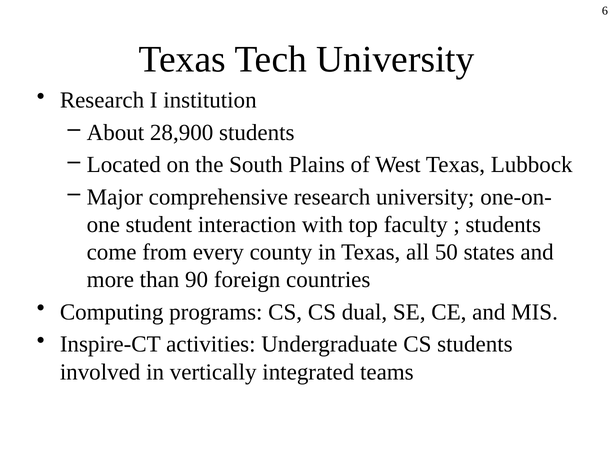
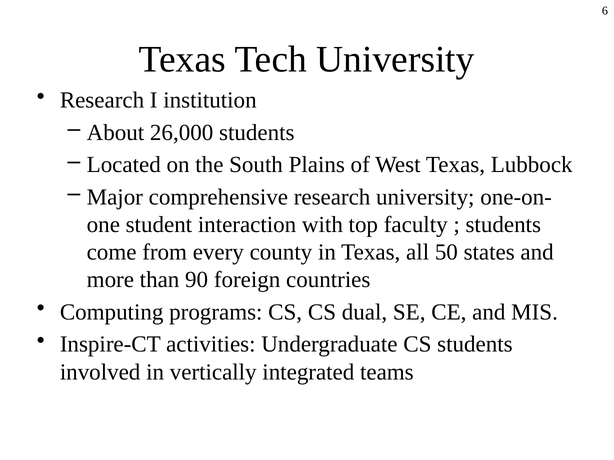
28,900: 28,900 -> 26,000 (182, 133)
